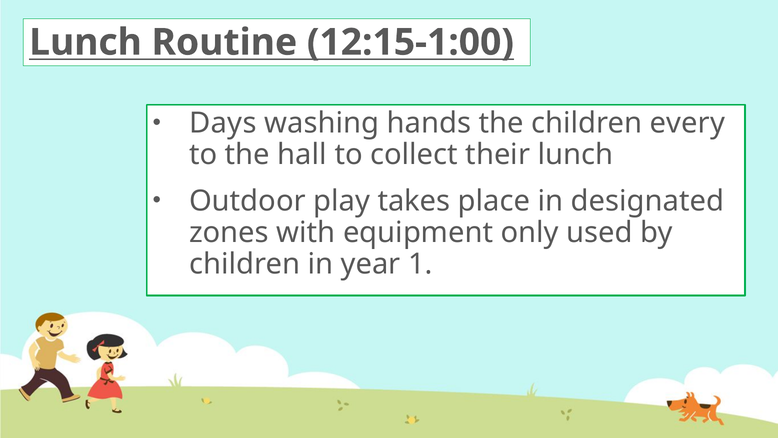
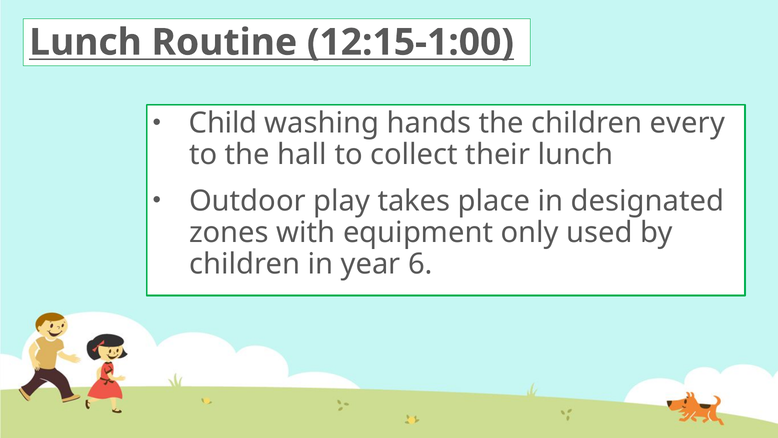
Days: Days -> Child (223, 123)
1: 1 -> 6 (420, 264)
